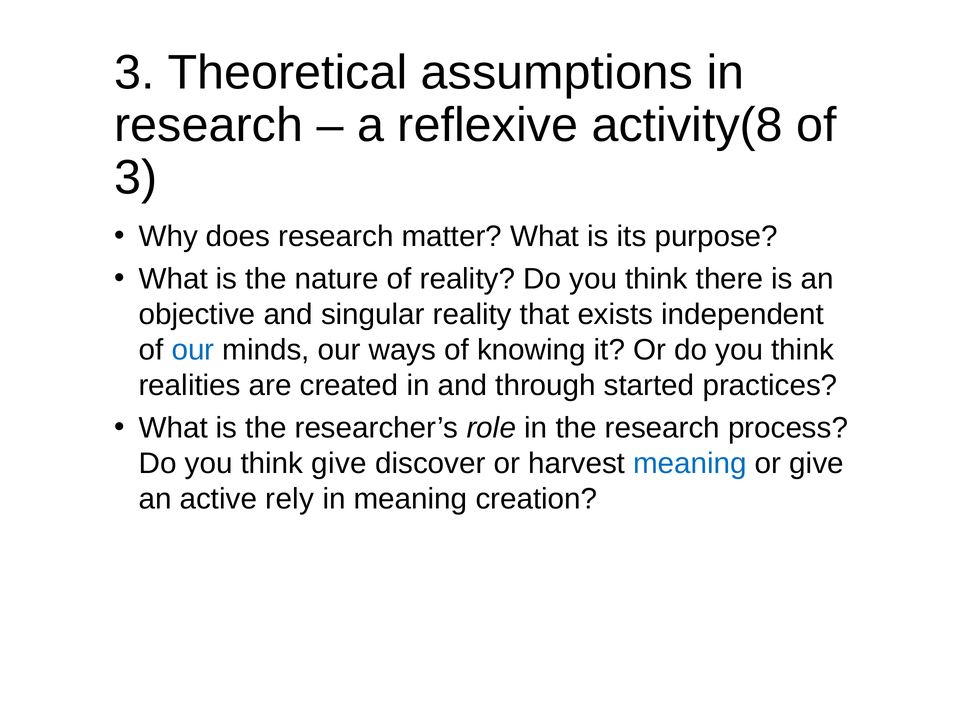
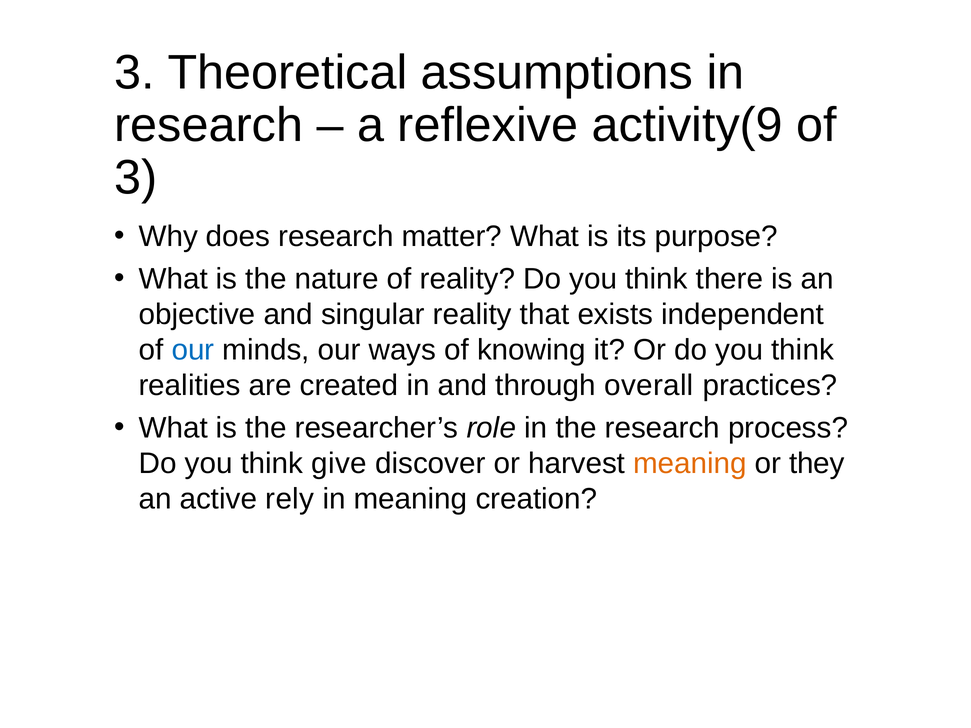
activity(8: activity(8 -> activity(9 (687, 125)
started: started -> overall (649, 386)
meaning colour: blue -> orange (690, 464)
or give: give -> they (817, 464)
